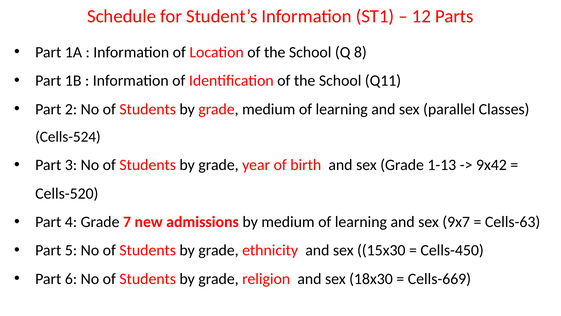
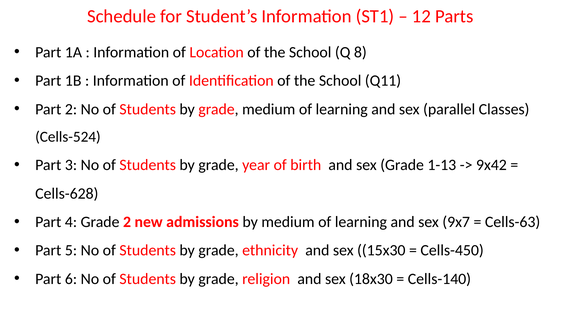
Cells-520: Cells-520 -> Cells-628 (67, 193)
Grade 7: 7 -> 2 (127, 222)
Cells-669: Cells-669 -> Cells-140 (439, 279)
